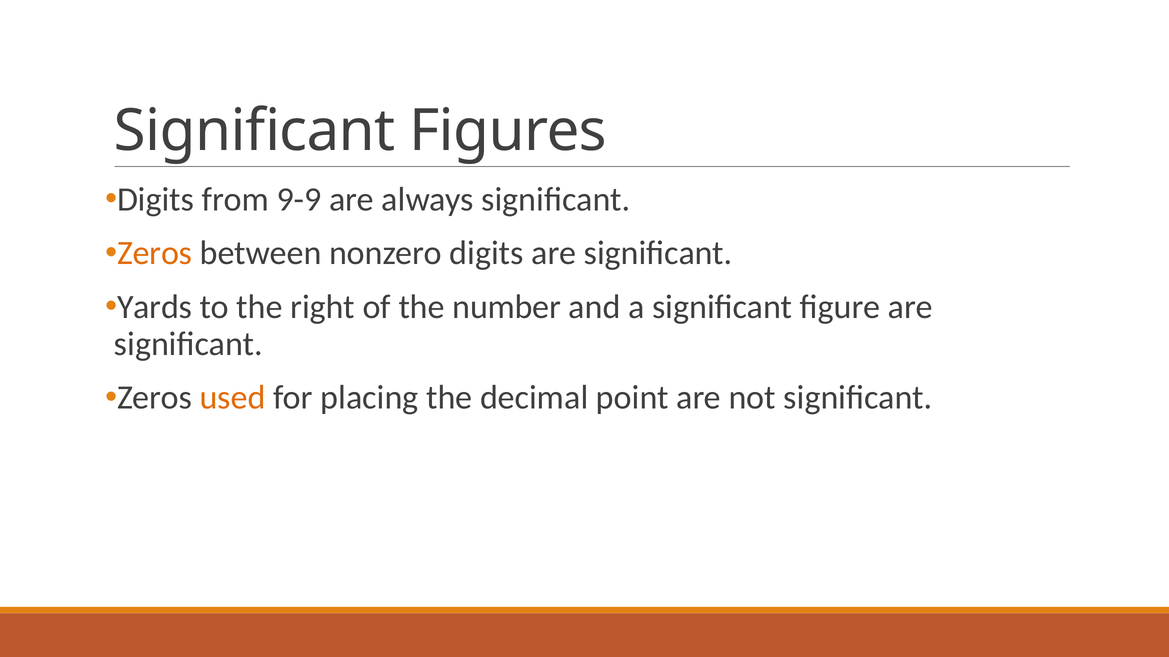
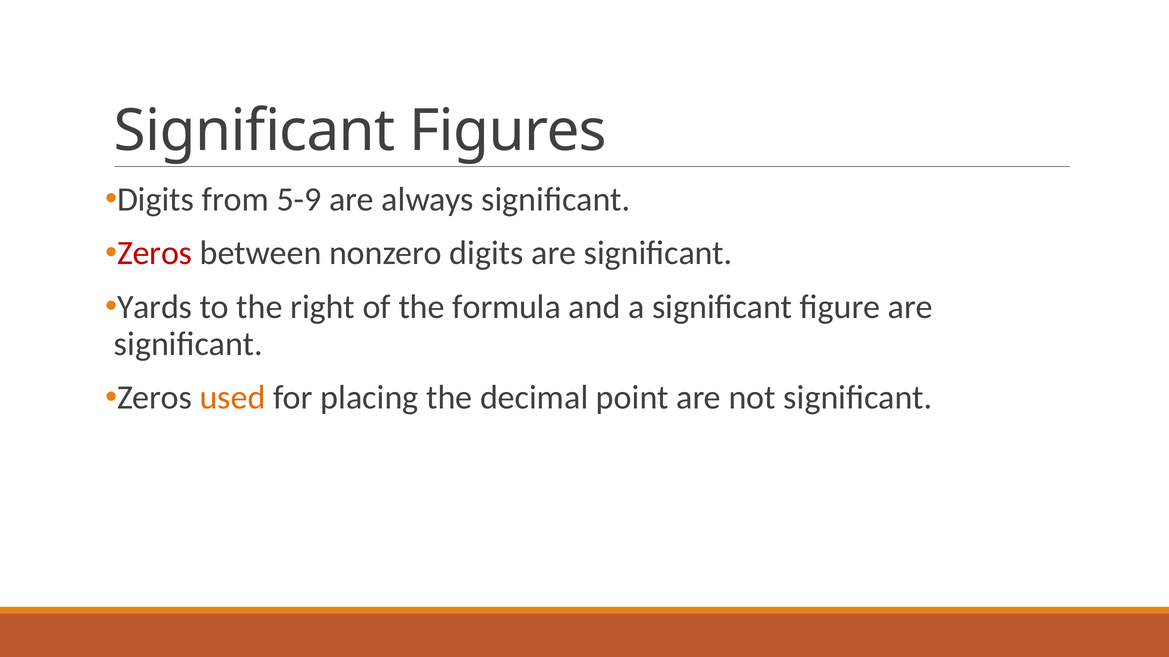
9-9: 9-9 -> 5-9 (299, 200)
Zeros colour: orange -> red (155, 253)
number: number -> formula (507, 307)
